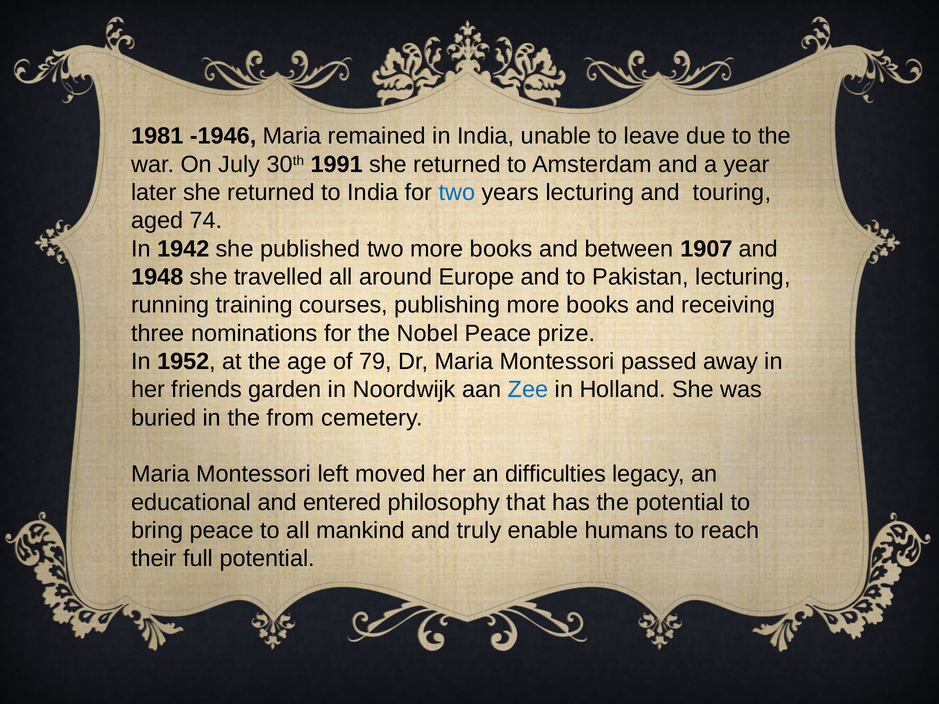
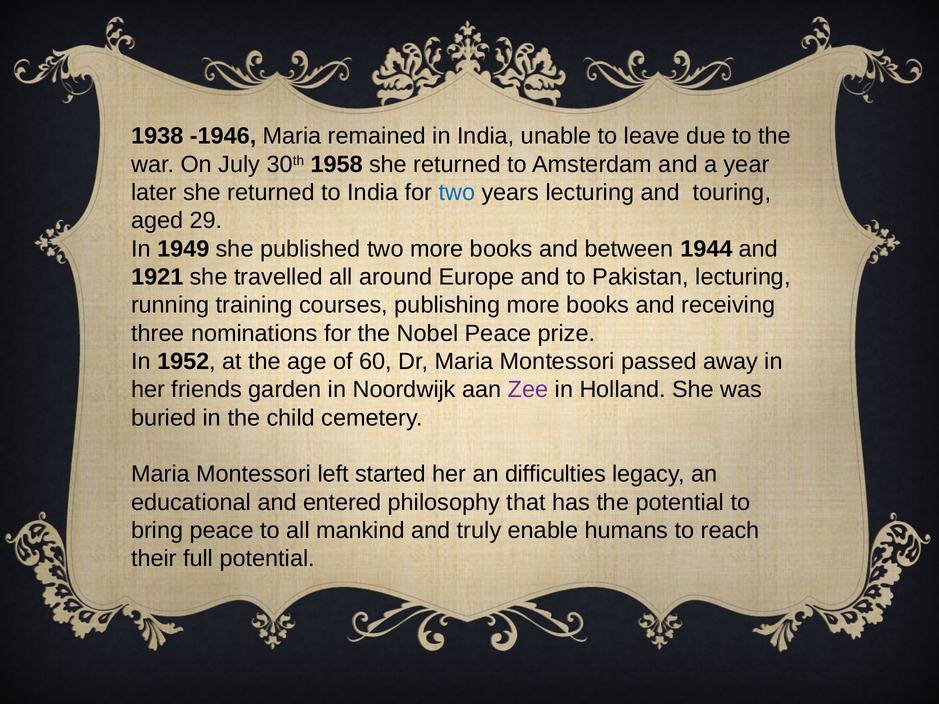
1981: 1981 -> 1938 (157, 136)
1991: 1991 -> 1958 (337, 164)
74: 74 -> 29 (206, 221)
1942: 1942 -> 1949 (183, 249)
1907: 1907 -> 1944 (706, 249)
1948: 1948 -> 1921 (157, 277)
79: 79 -> 60 (375, 362)
Zee colour: blue -> purple (528, 390)
from: from -> child (291, 418)
moved: moved -> started (390, 474)
